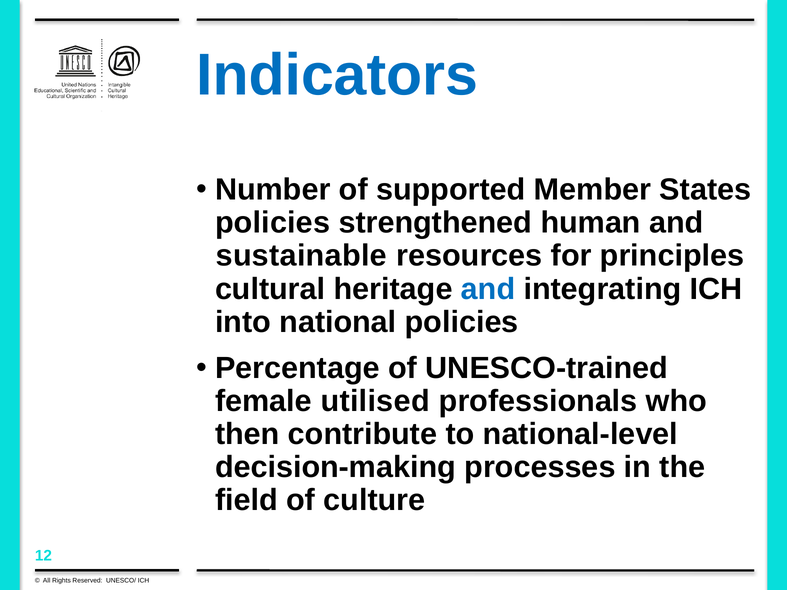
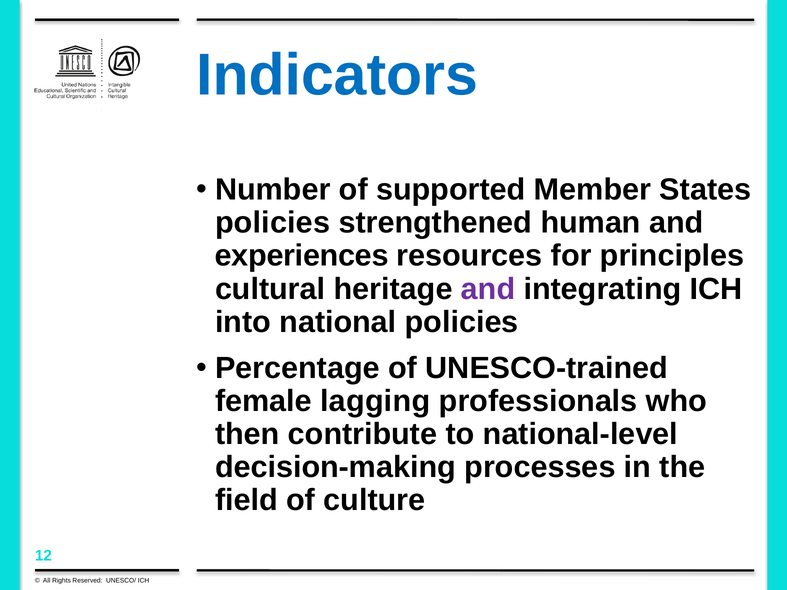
sustainable: sustainable -> experiences (302, 256)
and colour: blue -> purple (488, 289)
utilised: utilised -> lagging (375, 401)
